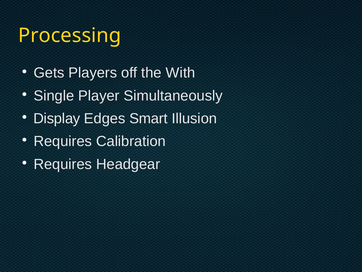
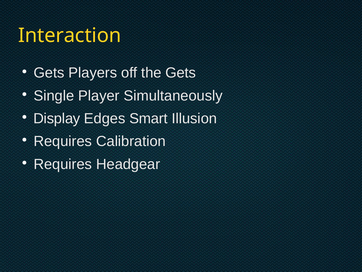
Processing: Processing -> Interaction (70, 35)
the With: With -> Gets (181, 73)
